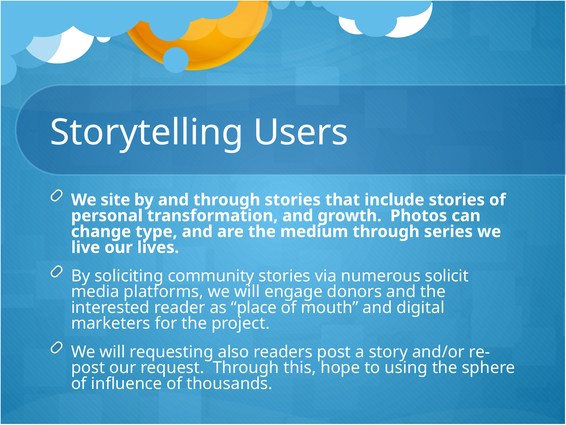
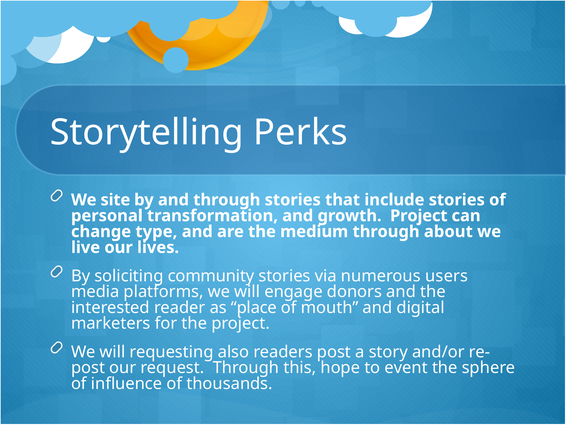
Users: Users -> Perks (300, 133)
growth Photos: Photos -> Project (419, 216)
series: series -> about (448, 231)
solicit: solicit -> users (447, 276)
using: using -> event (406, 367)
